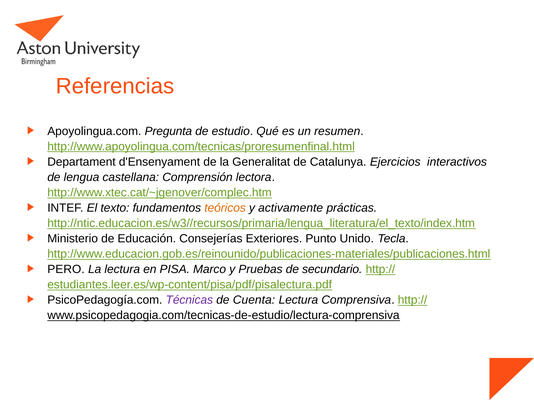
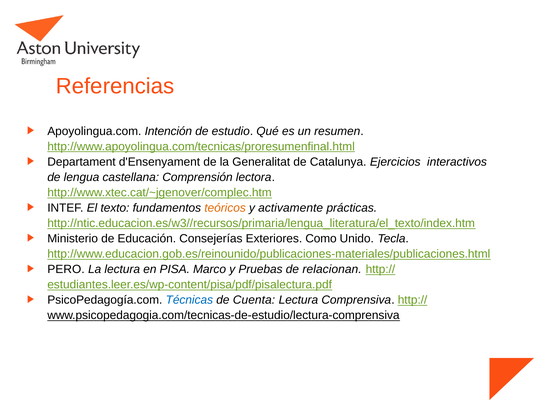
Pregunta: Pregunta -> Intención (168, 131)
Punto: Punto -> Como (321, 239)
secundario: secundario -> relacionan (332, 270)
Técnicas colour: purple -> blue (189, 300)
